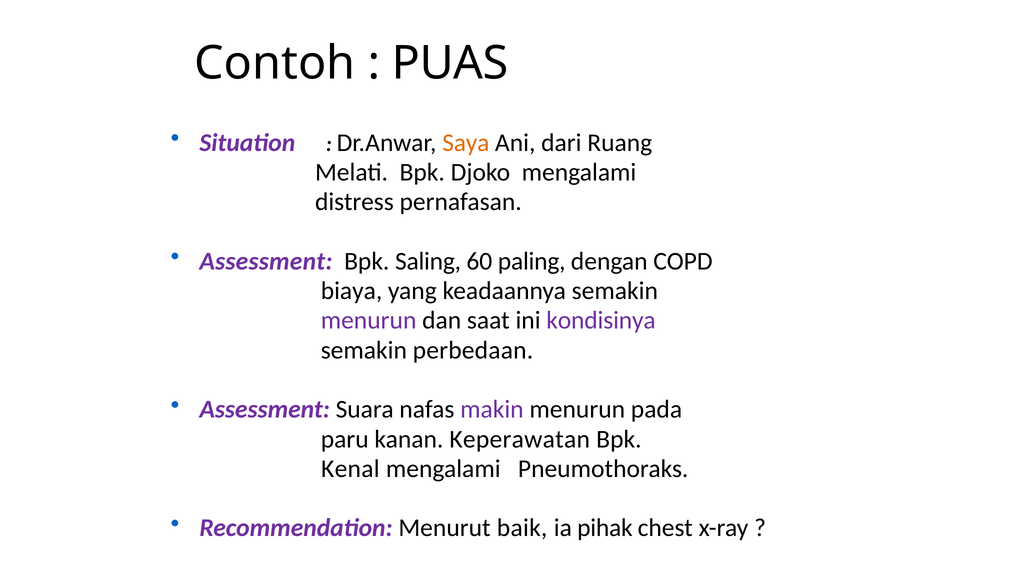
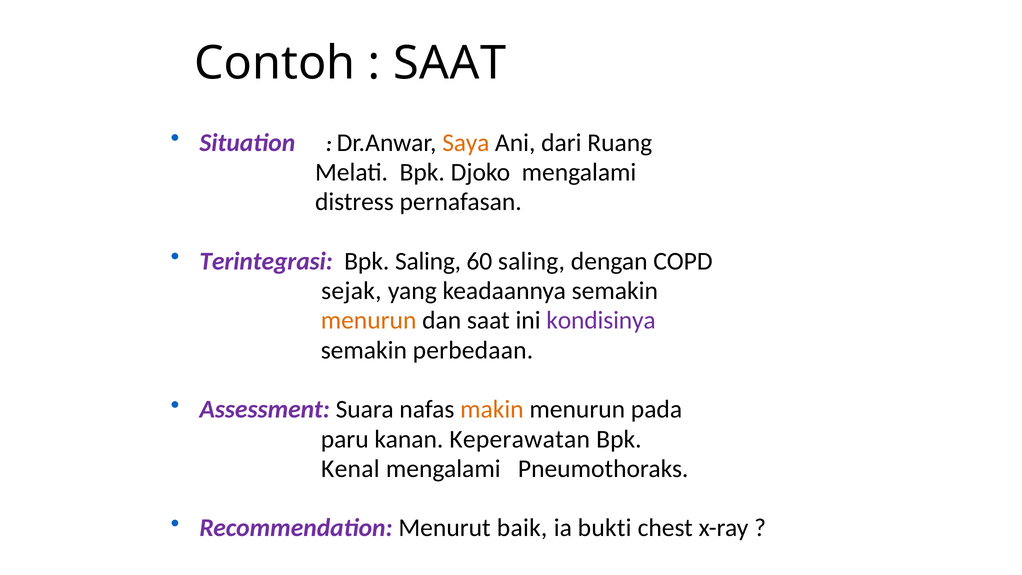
PUAS: PUAS -> SAAT (450, 63)
Assessment: Assessment -> Terintegrasi (266, 261)
60 paling: paling -> saling (531, 261)
biaya: biaya -> sejak (351, 291)
menurun colour: purple -> orange (369, 320)
makin colour: purple -> orange (492, 409)
pihak: pihak -> bukti (605, 528)
